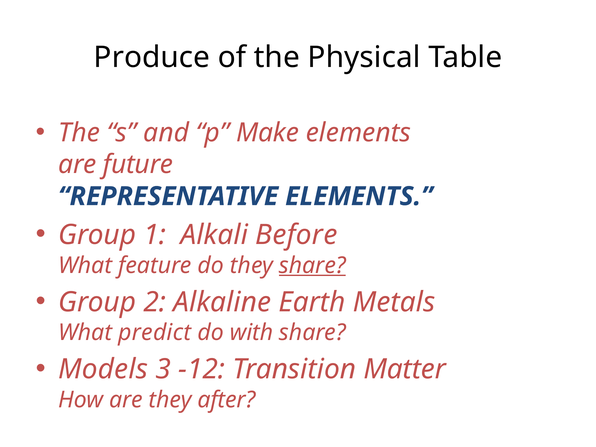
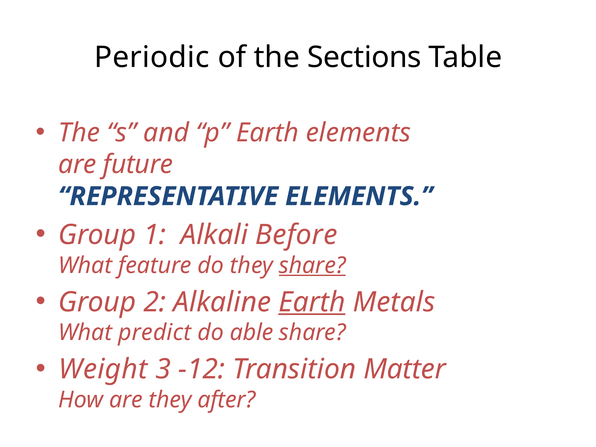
Produce: Produce -> Periodic (152, 57)
Physical: Physical -> Sections (364, 57)
p Make: Make -> Earth (268, 133)
Earth underline: none -> present (312, 302)
with: with -> able (252, 333)
Models: Models -> Weight (103, 369)
